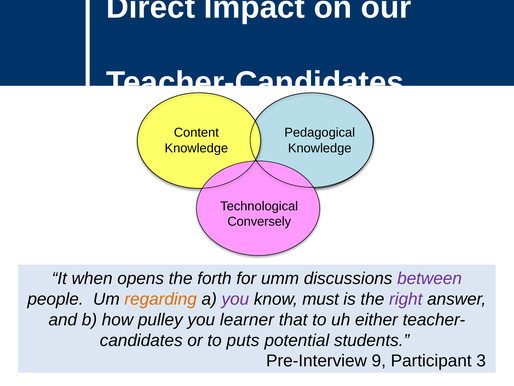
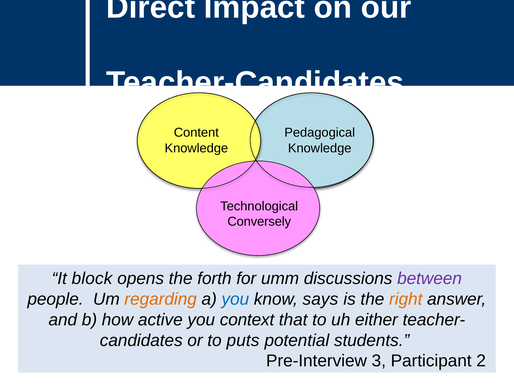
when: when -> block (92, 278)
you colour: purple -> blue (235, 299)
must: must -> says (320, 299)
right colour: purple -> orange (406, 299)
pulley: pulley -> active (160, 319)
learner: learner -> context (247, 319)
9: 9 -> 3 (379, 360)
3: 3 -> 2 (481, 360)
